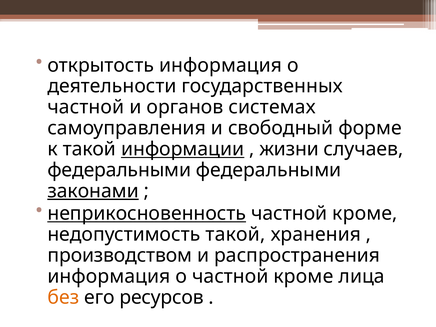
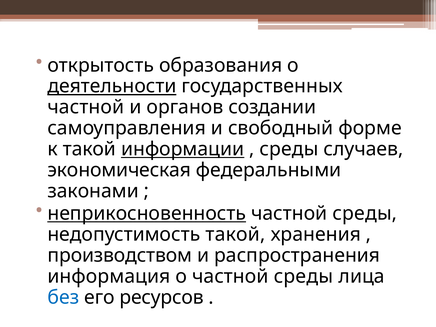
открытость информация: информация -> образования (221, 65)
деятельности underline: none -> present (112, 86)
системах: системах -> создании (272, 107)
жизни: жизни -> среды (289, 149)
федеральными: федеральными -> экономическая (119, 170)
законами underline: present -> none (93, 191)
кроме: кроме -> среды (365, 214)
о частной кроме: кроме -> среды (303, 276)
без colour: orange -> blue (63, 297)
